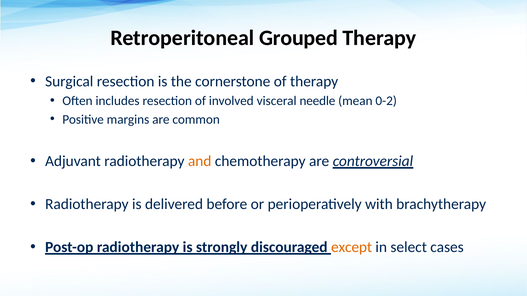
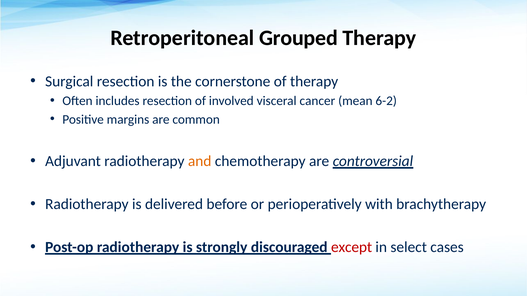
needle: needle -> cancer (317, 101)
0-2: 0-2 -> 6-2 (386, 101)
except colour: orange -> red (352, 248)
